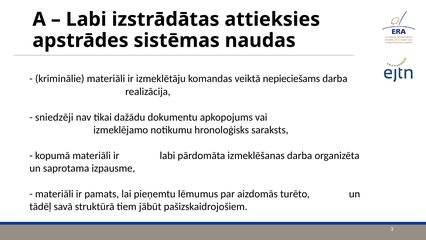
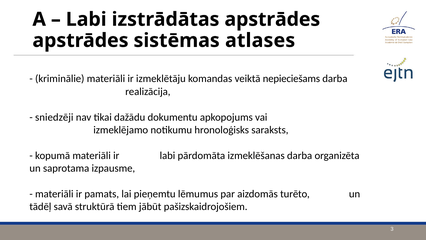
izstrādātas attieksies: attieksies -> apstrādes (272, 19)
naudas: naudas -> atlases (260, 40)
